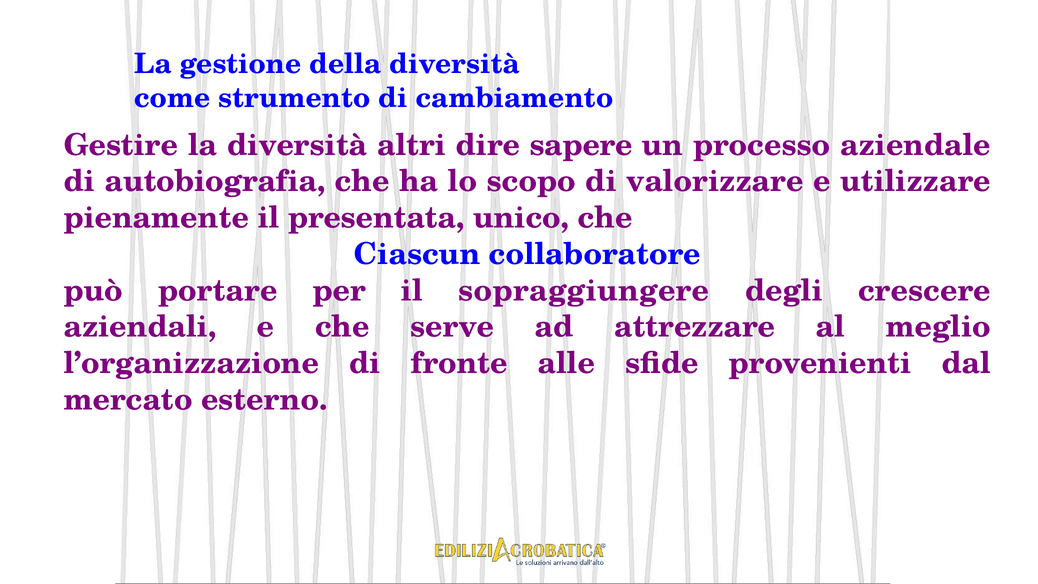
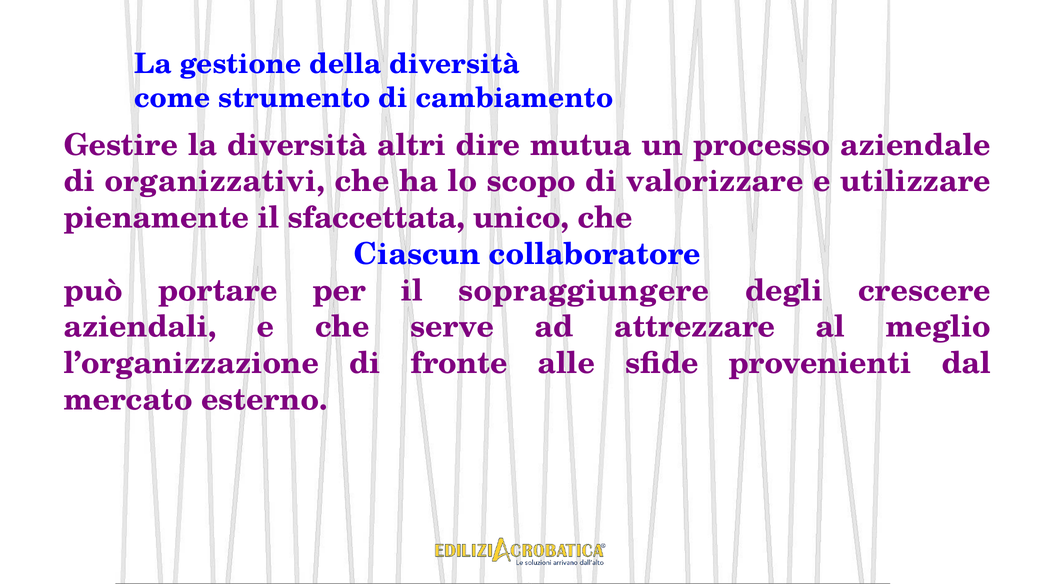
sapere: sapere -> mutua (581, 145)
autobiografia: autobiografia -> organizzativi (215, 181)
presentata: presentata -> sfaccettata (376, 218)
